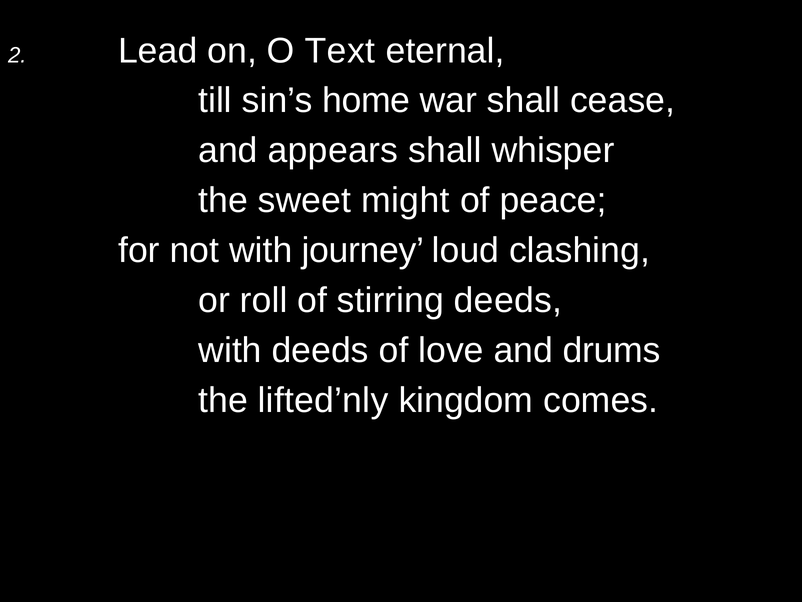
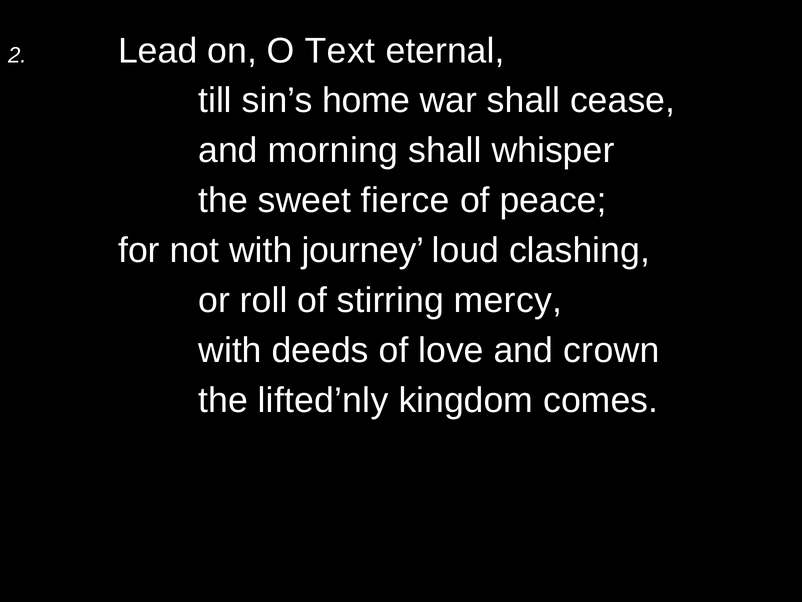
appears: appears -> morning (333, 151)
might: might -> fierce (405, 200)
stirring deeds: deeds -> mercy (508, 300)
drums: drums -> crown (611, 350)
